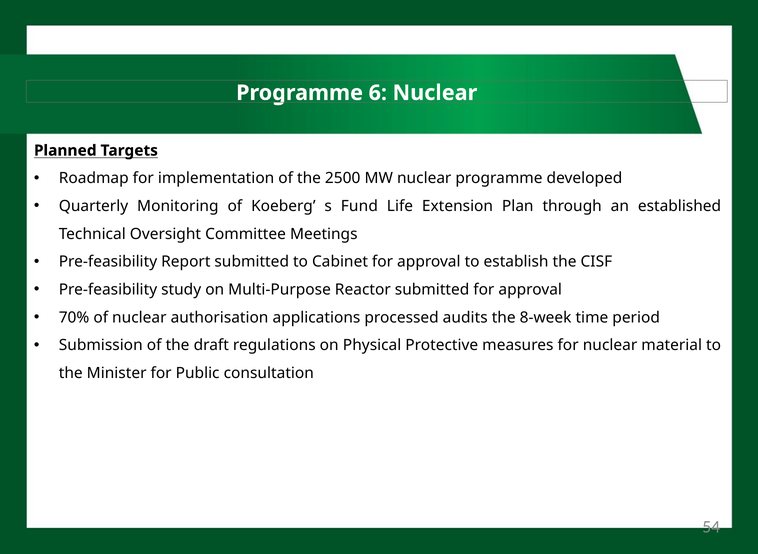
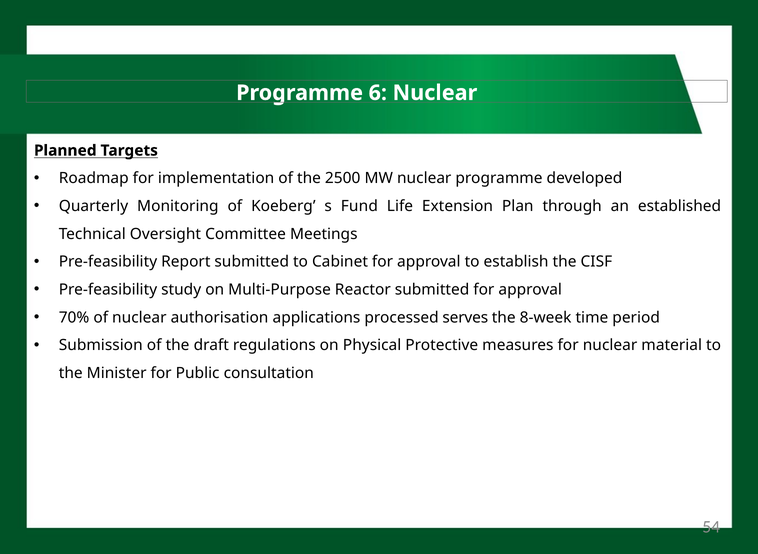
audits: audits -> serves (465, 318)
